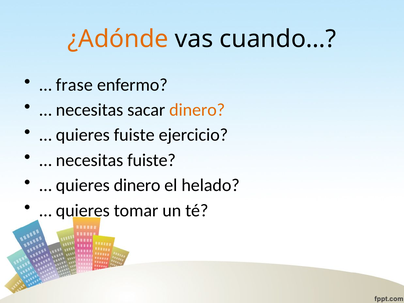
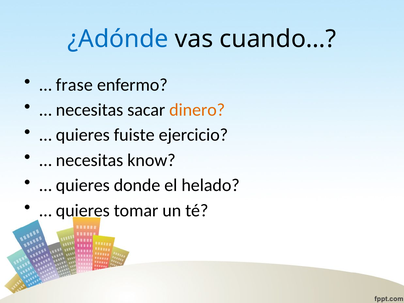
¿Adónde colour: orange -> blue (118, 39)
necesitas fuiste: fuiste -> know (151, 160)
quieres dinero: dinero -> donde (137, 185)
